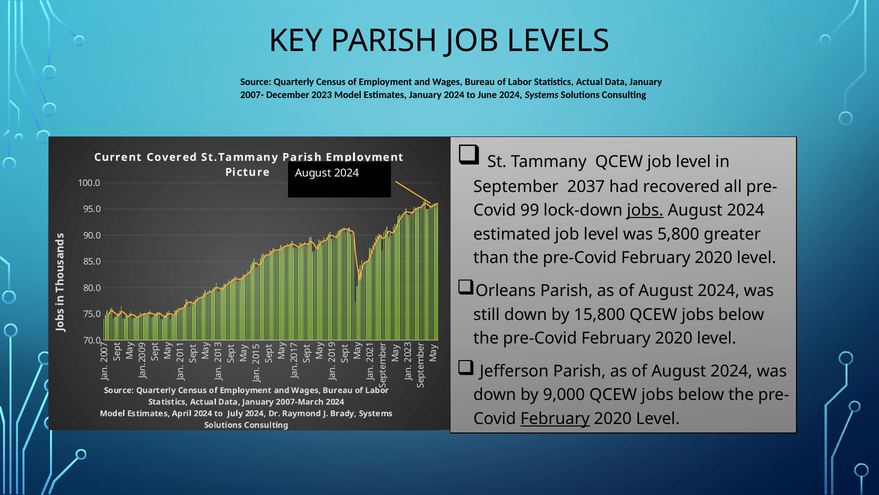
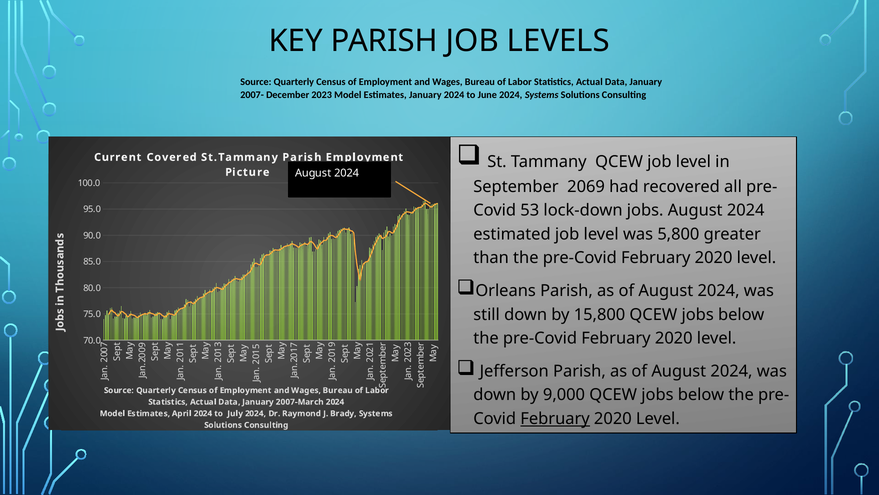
2037: 2037 -> 2069 (586, 186)
99: 99 -> 53 (530, 210)
jobs underline: present -> none (645, 210)
